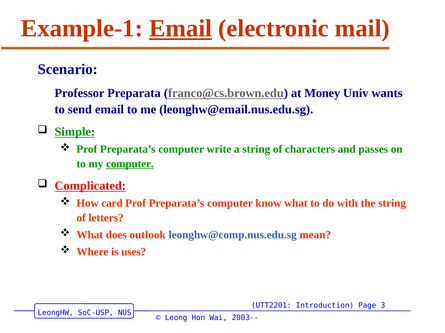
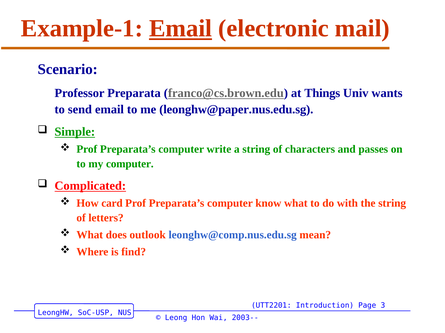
Money: Money -> Things (322, 93)
leonghw@email.nus.edu.sg: leonghw@email.nus.edu.sg -> leonghw@paper.nus.edu.sg (236, 110)
computer underline: present -> none (130, 164)
uses: uses -> find (134, 252)
